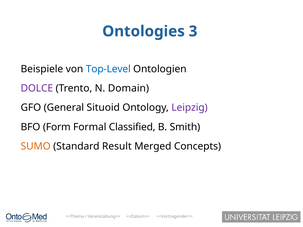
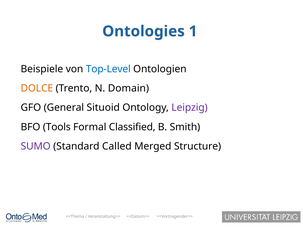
3: 3 -> 1 (193, 31)
DOLCE colour: purple -> orange (37, 88)
Form: Form -> Tools (57, 127)
SUMO colour: orange -> purple (36, 146)
Result: Result -> Called (117, 146)
Concepts: Concepts -> Structure (198, 146)
